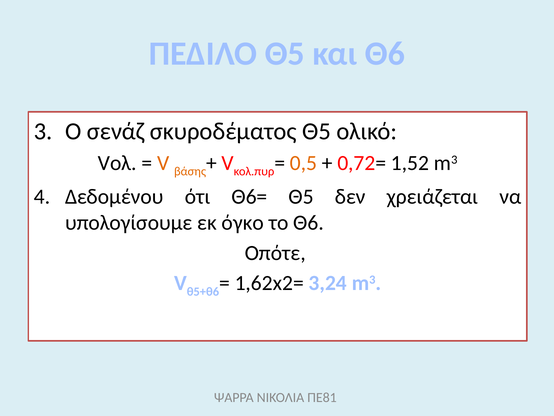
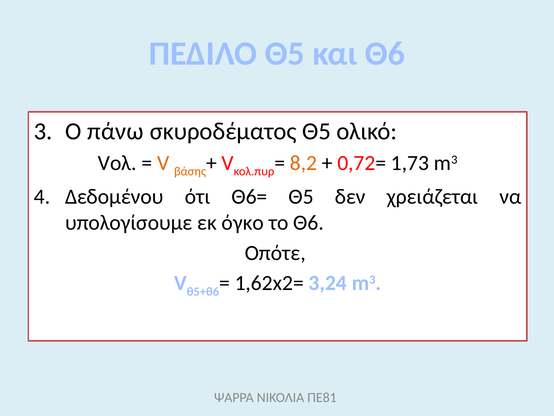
σενάζ: σενάζ -> πάνω (115, 131)
0,5: 0,5 -> 8,2 (303, 163)
1,52: 1,52 -> 1,73 (410, 163)
